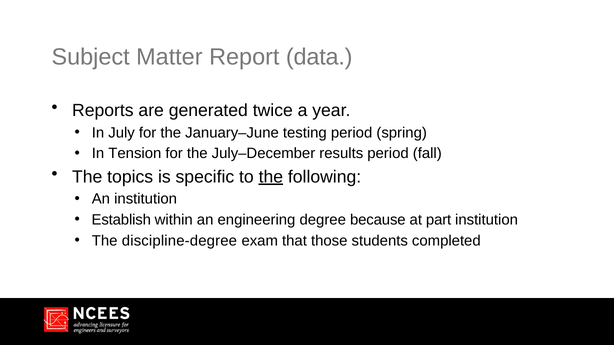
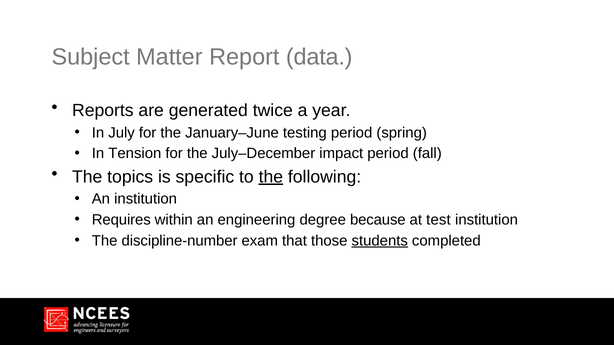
results: results -> impact (341, 154)
Establish: Establish -> Requires (121, 220)
part: part -> test (438, 220)
discipline-degree: discipline-degree -> discipline-number (180, 241)
students underline: none -> present (380, 241)
